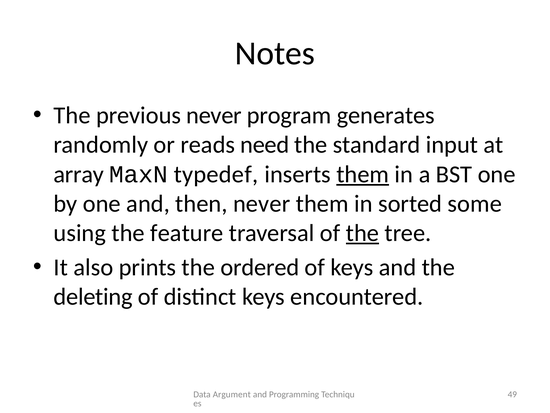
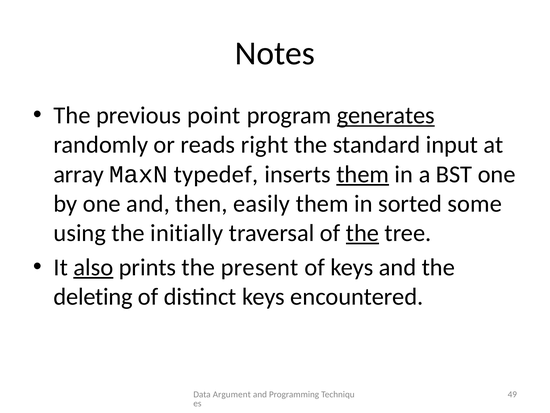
previous never: never -> point (214, 115)
generates underline: none -> present (386, 115)
need: need -> right (265, 145)
then never: never -> easily (262, 203)
feature: feature -> initially (187, 233)
also underline: none -> present (93, 267)
ordered: ordered -> present (260, 267)
